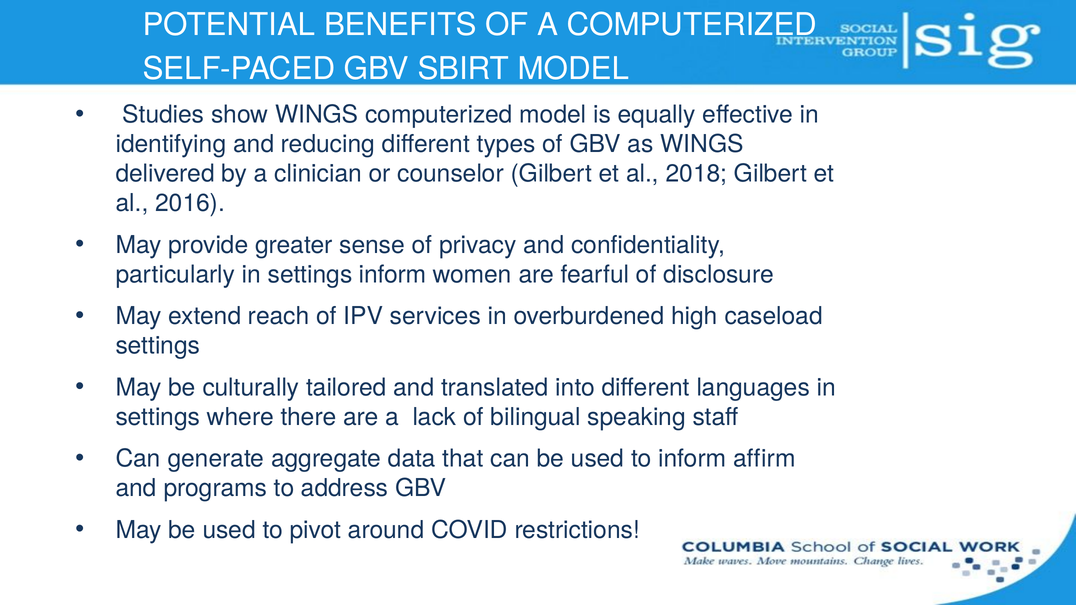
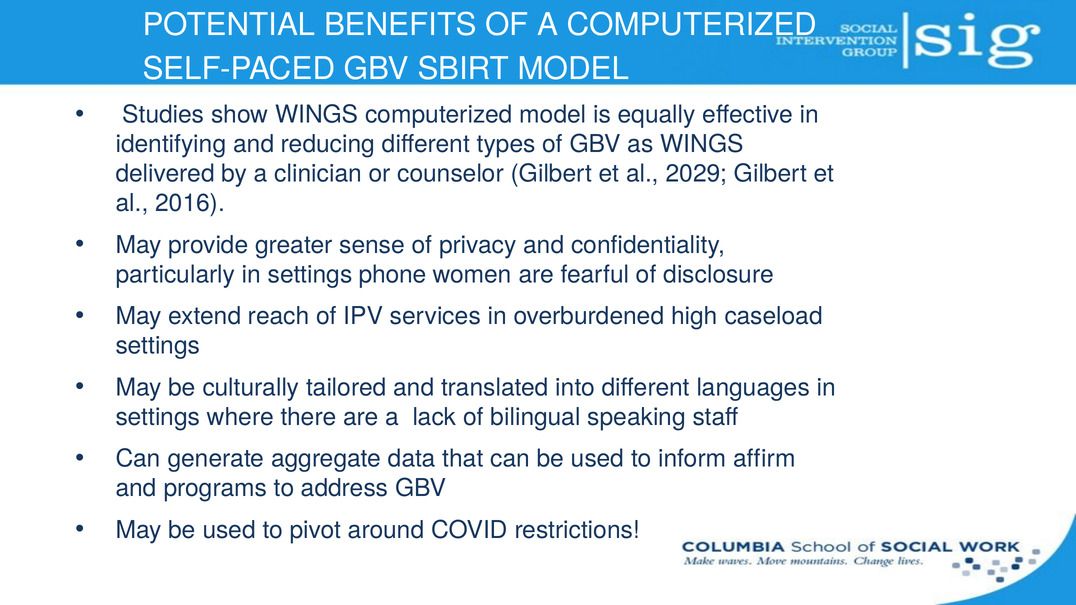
2018: 2018 -> 2029 (696, 174)
settings inform: inform -> phone (393, 275)
